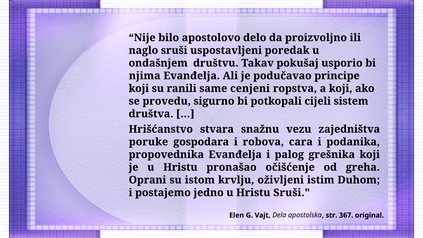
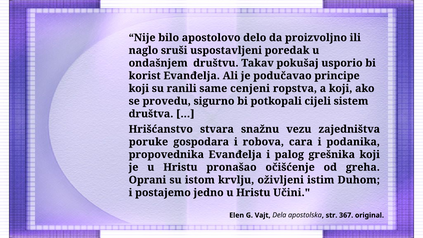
njima: njima -> korist (145, 76)
Hristu Sruši: Sruši -> Učini (292, 193)
